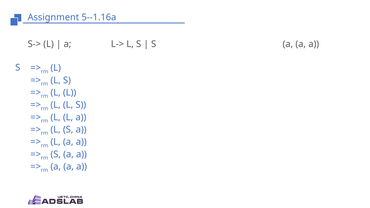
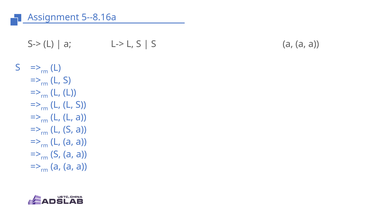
5--1.16a: 5--1.16a -> 5--8.16a (99, 17)
